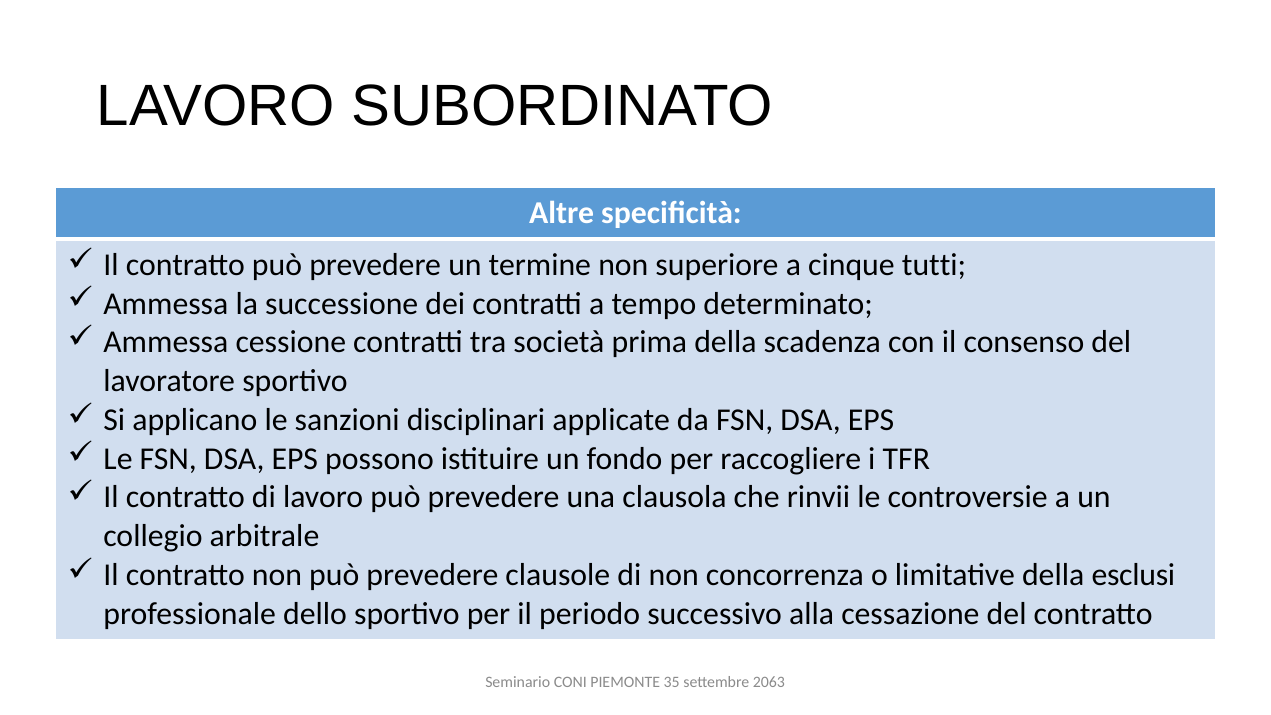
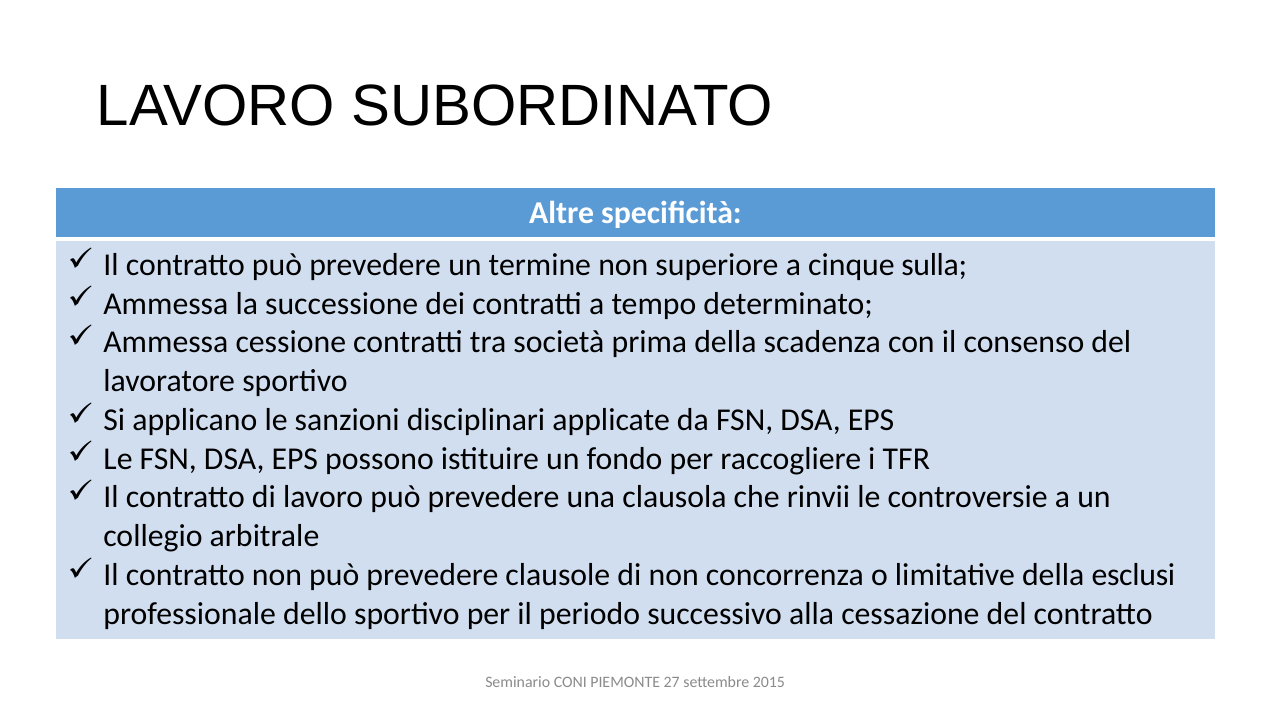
tutti: tutti -> sulla (934, 265)
35: 35 -> 27 (672, 683)
2063: 2063 -> 2015 (769, 683)
